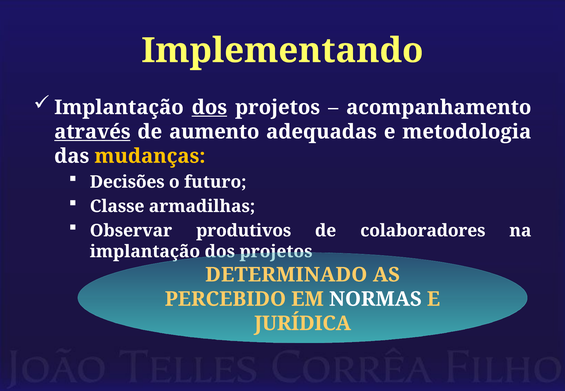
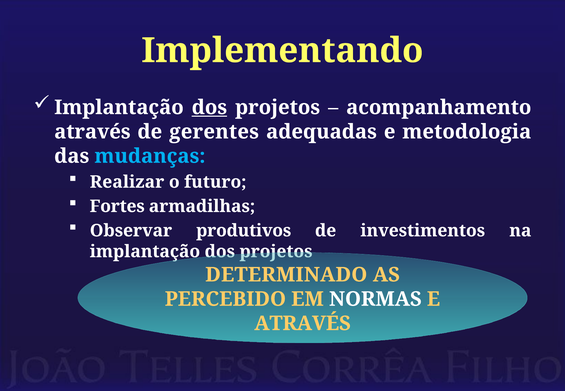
através underline: present -> none (92, 132)
aumento: aumento -> gerentes (214, 132)
mudanças colour: yellow -> light blue (150, 156)
Decisões: Decisões -> Realizar (127, 182)
Classe: Classe -> Fortes (117, 206)
colaboradores: colaboradores -> investimentos (423, 231)
JURÍDICA: JURÍDICA -> ATRAVÉS (303, 324)
